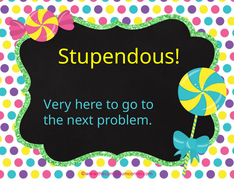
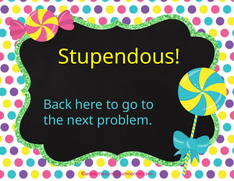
Very: Very -> Back (58, 105)
